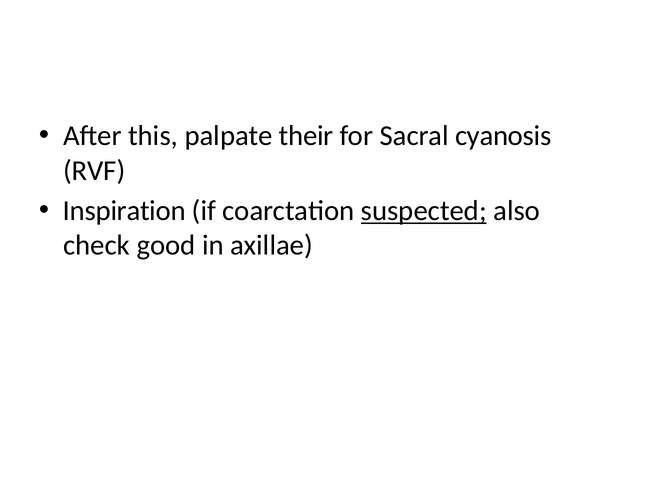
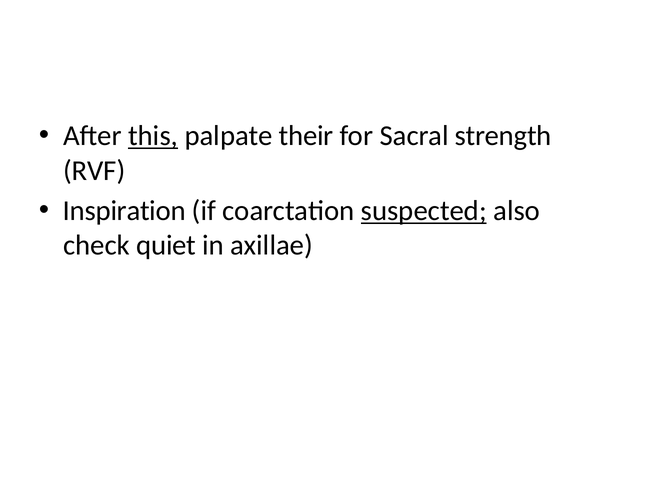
this underline: none -> present (153, 136)
cyanosis: cyanosis -> strength (503, 136)
good: good -> quiet (166, 245)
